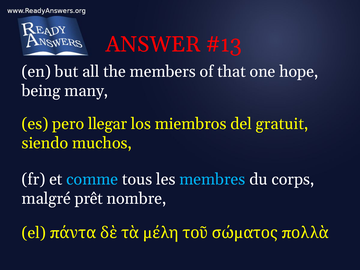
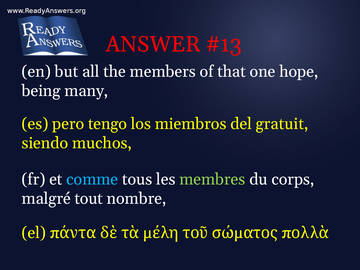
llegar: llegar -> tengo (108, 124)
membres colour: light blue -> light green (212, 179)
prêt: prêt -> tout (89, 199)
